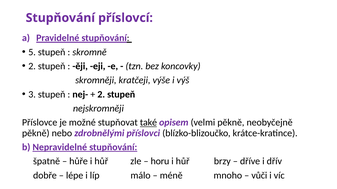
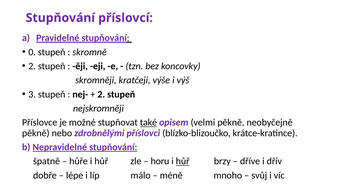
5: 5 -> 0 (32, 52)
hůř underline: none -> present (183, 162)
vůči: vůči -> svůj (259, 176)
